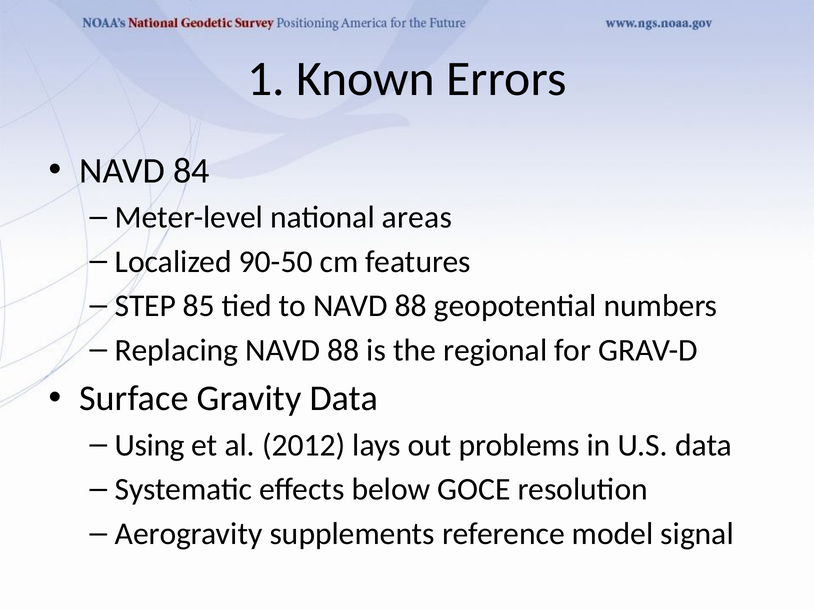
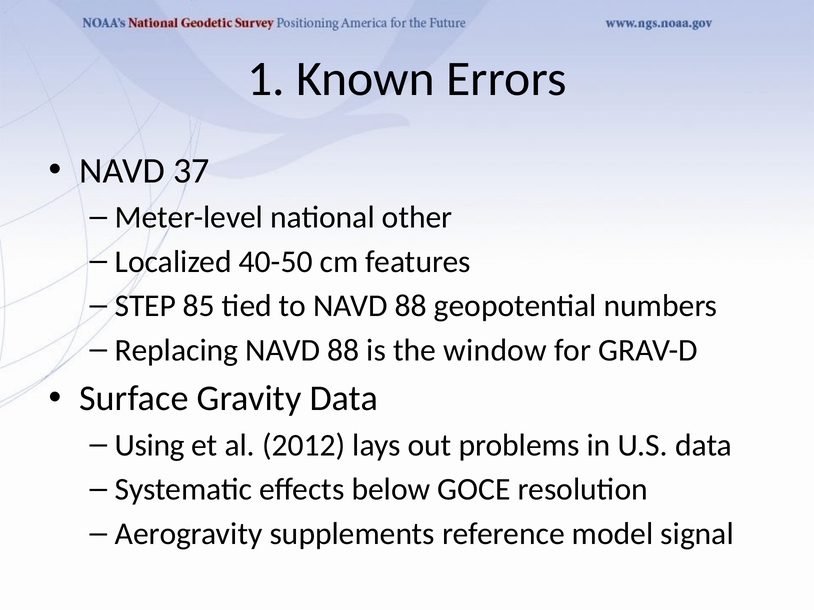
84: 84 -> 37 (191, 171)
areas: areas -> other (417, 218)
90-50: 90-50 -> 40-50 (276, 262)
regional: regional -> window (495, 351)
